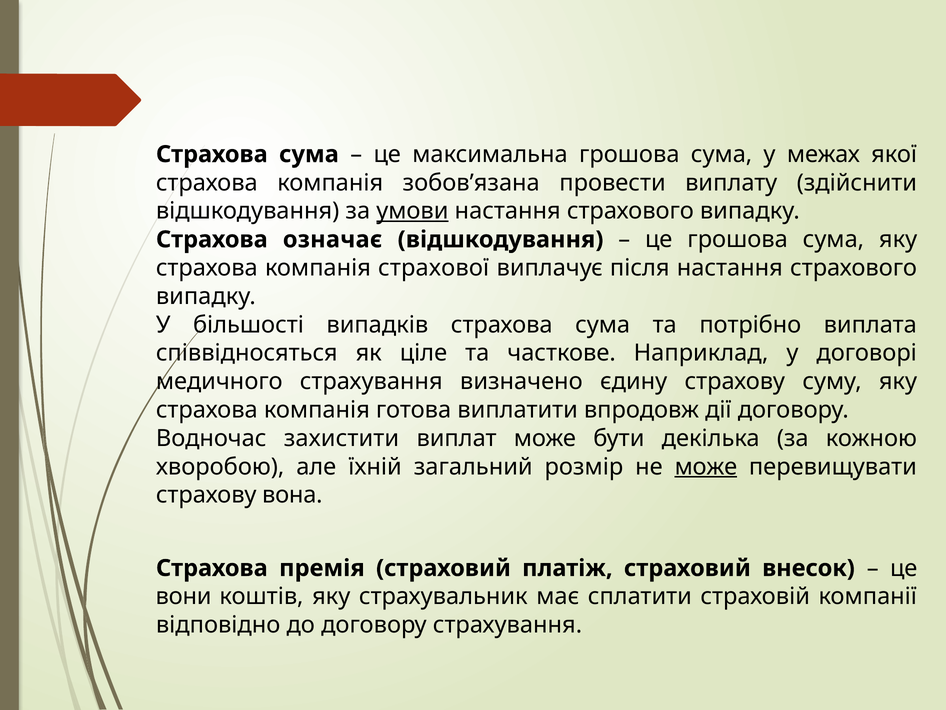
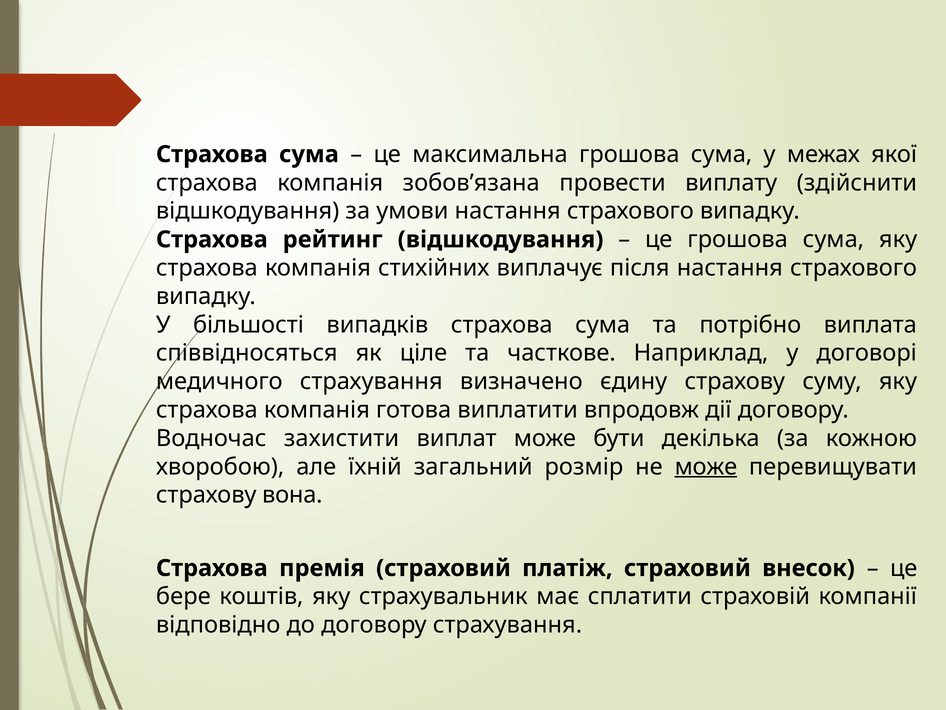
умови underline: present -> none (412, 211)
означає: означає -> рейтинг (333, 239)
страхової: страхової -> стихійних (434, 268)
вони: вони -> бере (183, 596)
